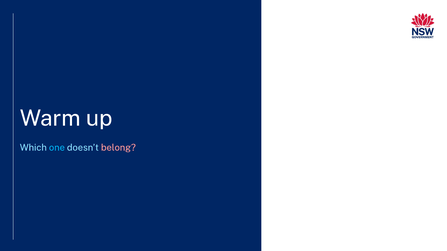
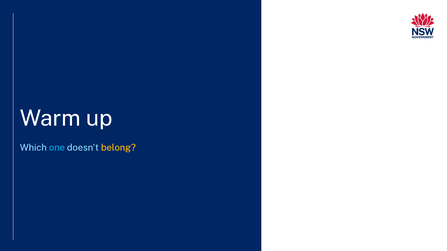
belong colour: pink -> yellow (118, 148)
